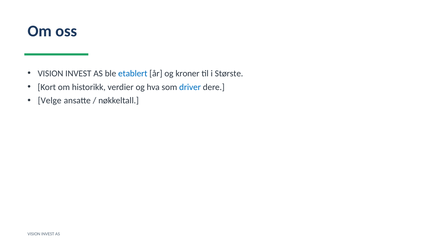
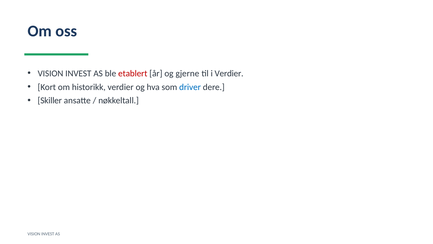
etablert colour: blue -> red (133, 73)
kroner: kroner -> gjerne (187, 73)
i Største: Største -> Verdier (229, 73)
Velge: Velge -> Skiller (50, 100)
